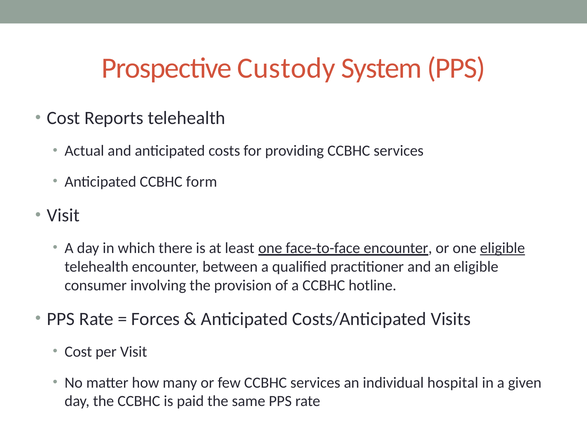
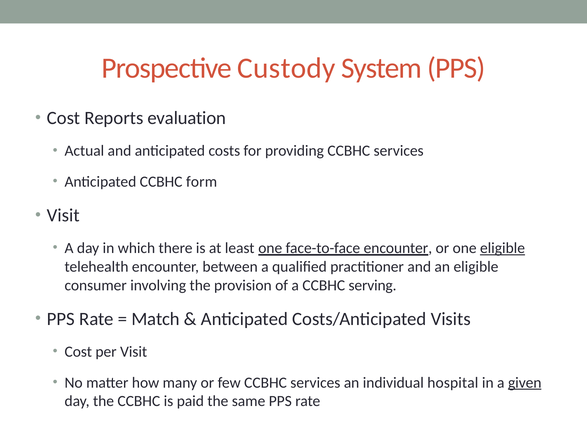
Reports telehealth: telehealth -> evaluation (187, 118)
hotline: hotline -> serving (373, 285)
Forces: Forces -> Match (156, 319)
given underline: none -> present (525, 383)
